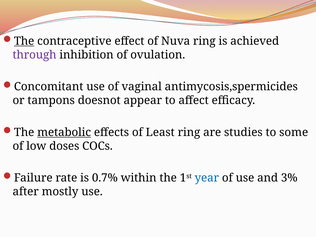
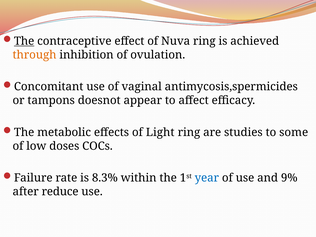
through colour: purple -> orange (35, 55)
metabolic underline: present -> none (64, 132)
Least: Least -> Light (160, 132)
0.7%: 0.7% -> 8.3% (105, 178)
3%: 3% -> 9% (289, 178)
mostly: mostly -> reduce (60, 192)
